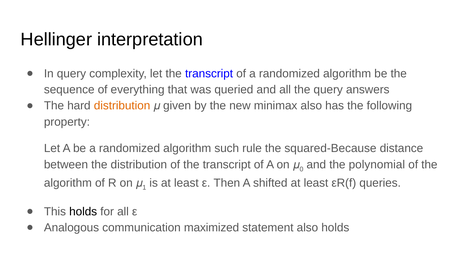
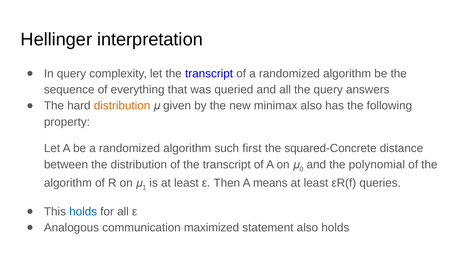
rule: rule -> first (252, 148)
squared-Because: squared-Because -> squared-Concrete (331, 148)
shifted: shifted -> means (270, 183)
holds colour: black -> blue (83, 211)
